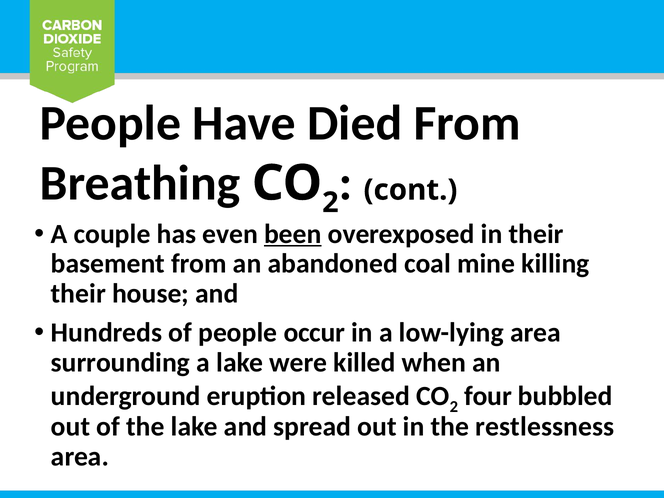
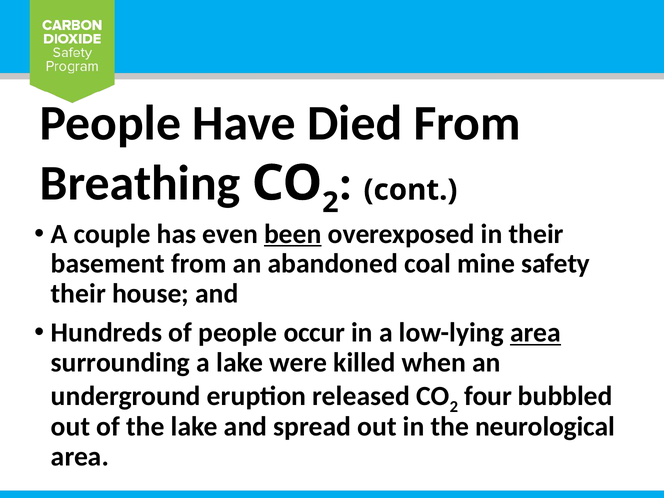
killing: killing -> safety (556, 264)
area underline: none -> present (535, 333)
restlessness: restlessness -> neurological (545, 427)
